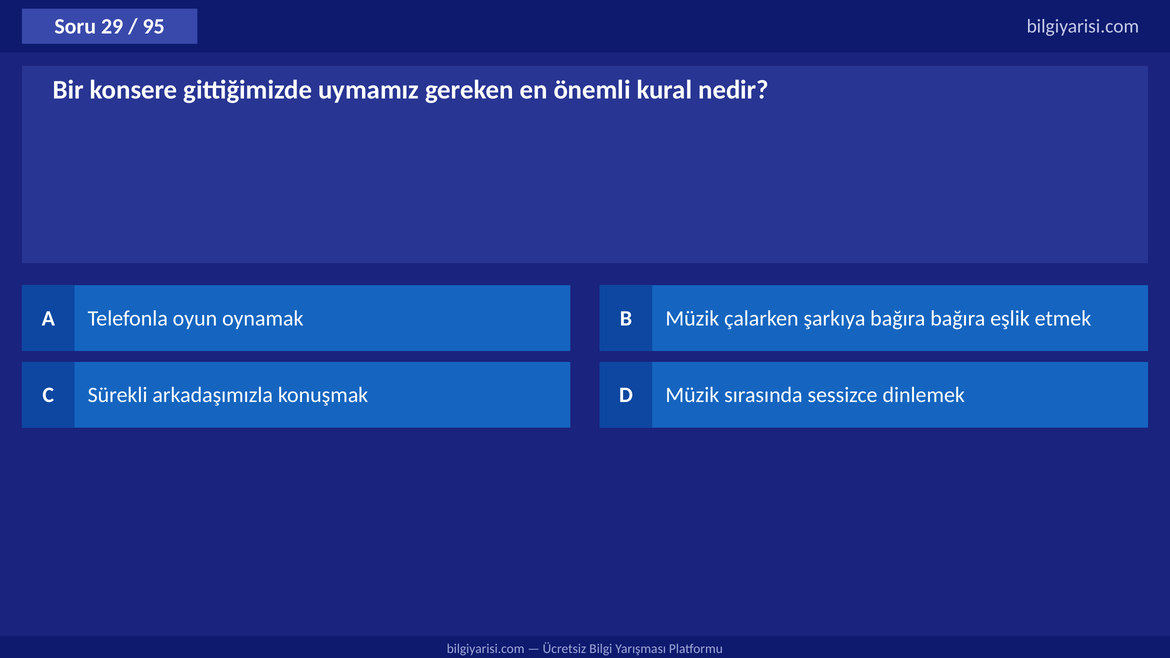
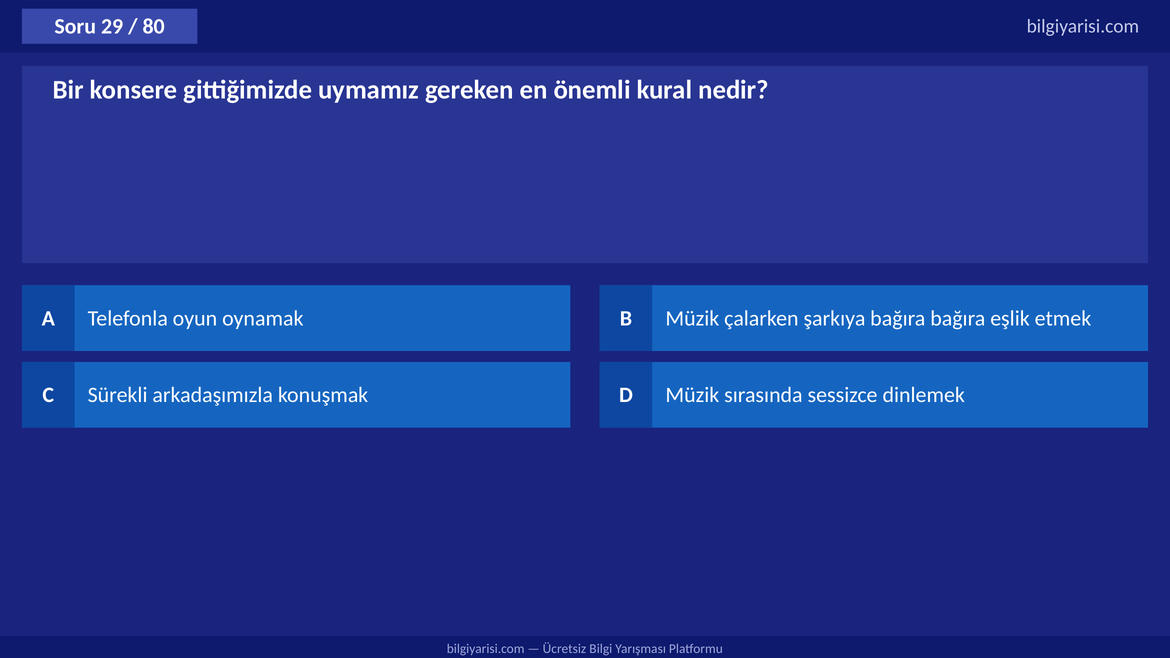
95: 95 -> 80 (154, 27)
